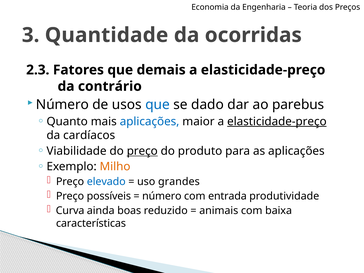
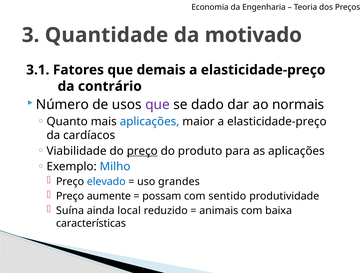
ocorridas: ocorridas -> motivado (253, 35)
2.3: 2.3 -> 3.1 (38, 70)
que colour: blue -> purple (158, 105)
parebus: parebus -> normais (298, 105)
elasticidade-preço underline: present -> none (277, 121)
Milho colour: orange -> blue (115, 167)
possíveis: possíveis -> aumente (109, 196)
número: número -> possam (162, 196)
entrada: entrada -> sentido (227, 196)
Curva: Curva -> Suína (70, 211)
boas: boas -> local (129, 211)
